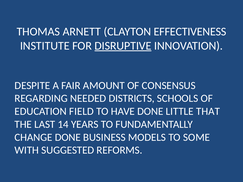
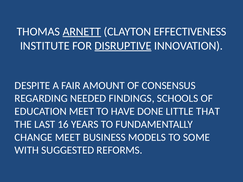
ARNETT underline: none -> present (82, 32)
DISTRICTS: DISTRICTS -> FINDINGS (132, 99)
EDUCATION FIELD: FIELD -> MEET (82, 112)
14: 14 -> 16 (63, 124)
CHANGE DONE: DONE -> MEET (68, 137)
